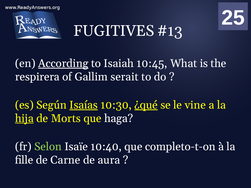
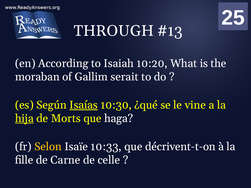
FUGITIVES: FUGITIVES -> THROUGH (114, 31)
According underline: present -> none (63, 63)
10:45: 10:45 -> 10:20 (152, 63)
respirera: respirera -> moraban (37, 77)
¿qué underline: present -> none (146, 105)
Selon colour: light green -> yellow (48, 147)
10:40: 10:40 -> 10:33 (106, 147)
completo-t-on: completo-t-on -> décrivent-t-on (180, 147)
aura: aura -> celle (109, 160)
